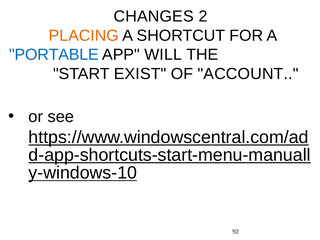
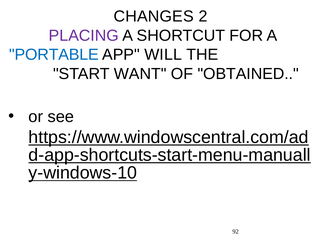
PLACING colour: orange -> purple (84, 36)
EXIST: EXIST -> WANT (140, 74)
ACCOUNT: ACCOUNT -> OBTAINED (248, 74)
